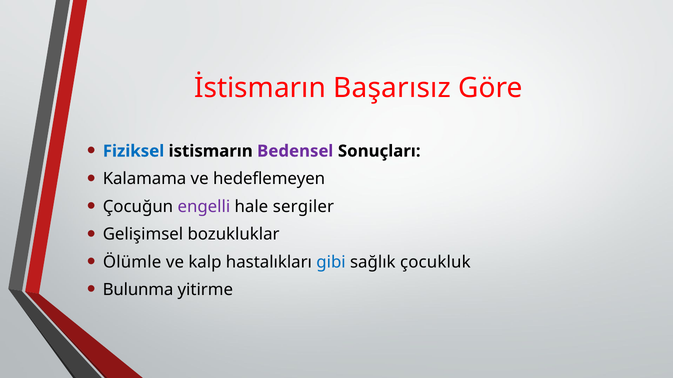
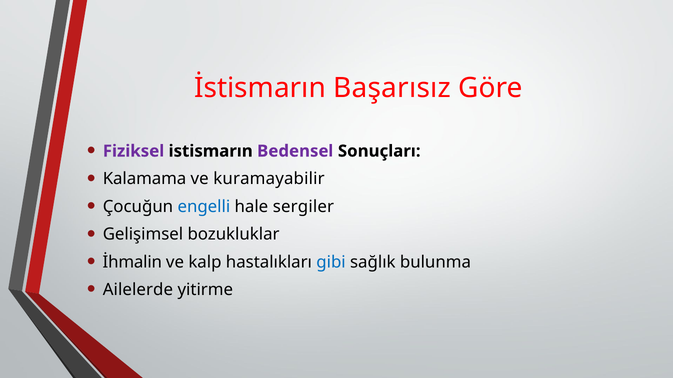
Fiziksel colour: blue -> purple (133, 151)
hedeflemeyen: hedeflemeyen -> kuramayabilir (269, 179)
engelli colour: purple -> blue (204, 207)
Ölümle: Ölümle -> İhmalin (132, 262)
çocukluk: çocukluk -> bulunma (435, 262)
Bulunma: Bulunma -> Ailelerde (138, 290)
